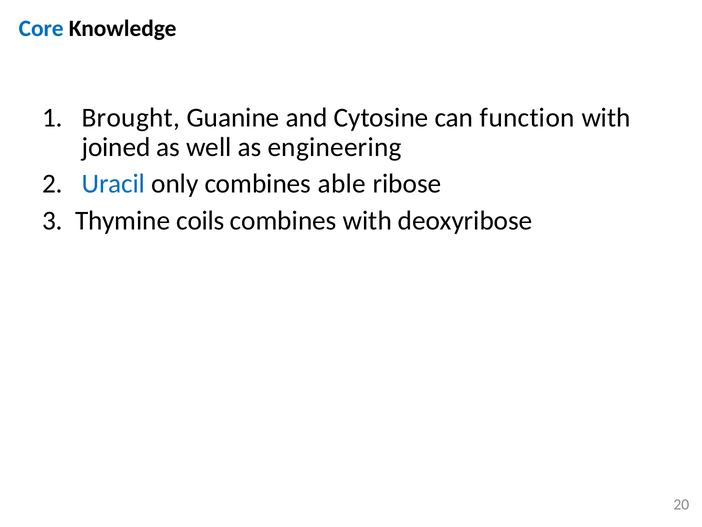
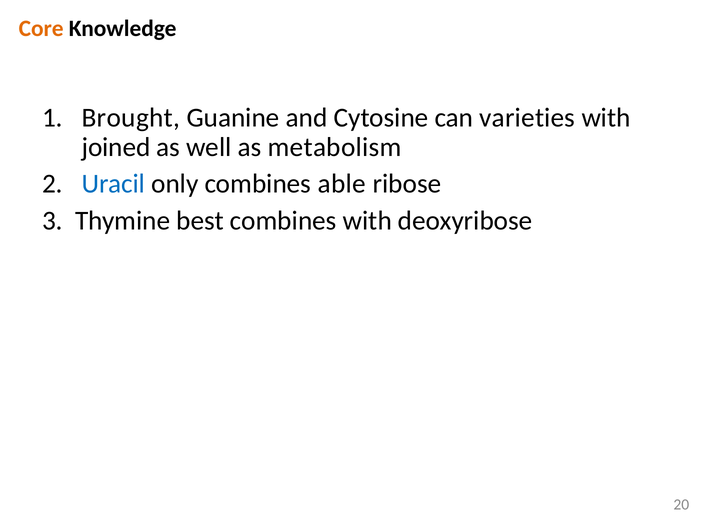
Core colour: blue -> orange (41, 29)
function: function -> varieties (527, 117)
engineering: engineering -> metabolism (335, 147)
coils: coils -> best (200, 220)
